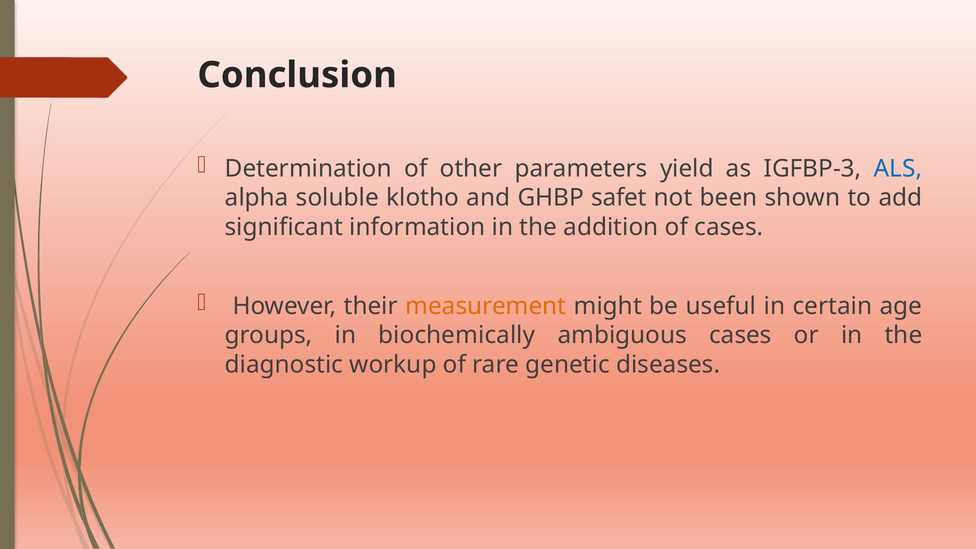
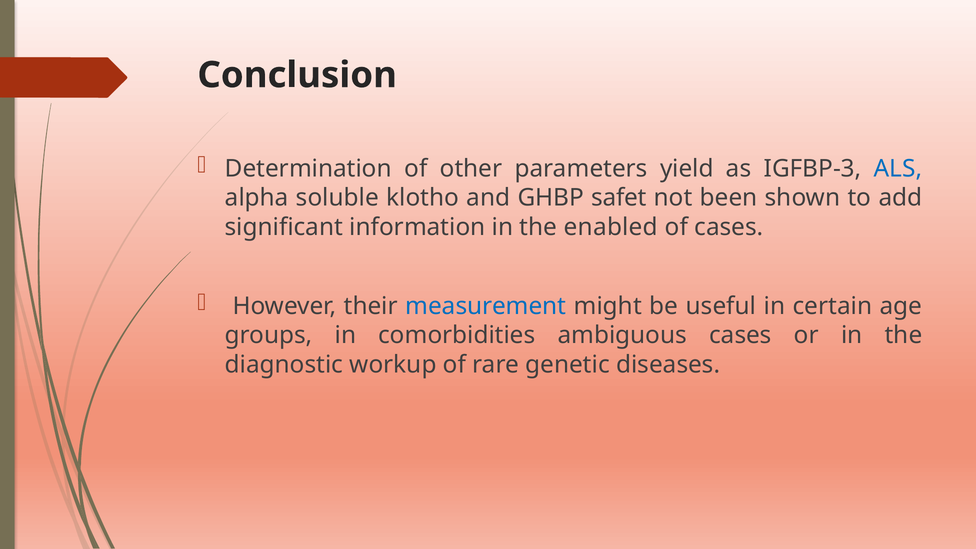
addition: addition -> enabled (611, 227)
measurement colour: orange -> blue (486, 306)
biochemically: biochemically -> comorbidities (457, 335)
